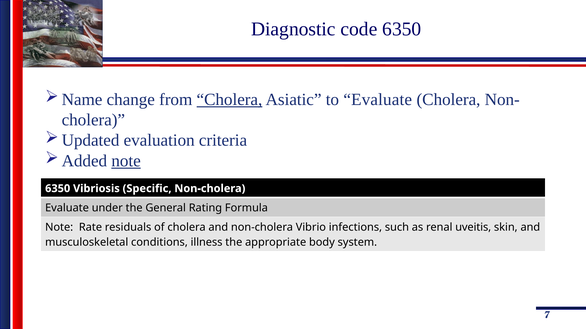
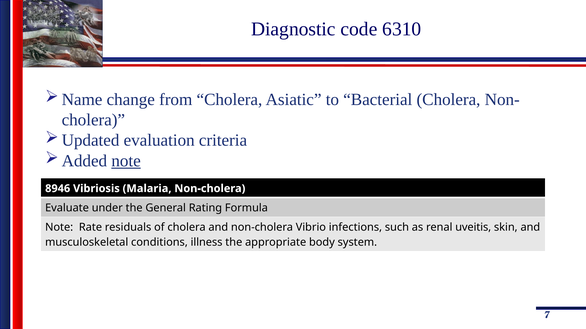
code 6350: 6350 -> 6310 (402, 29)
Cholera underline: present -> none (229, 100)
to Evaluate: Evaluate -> Bacterial (378, 100)
6350: 6350 -> 8946 (58, 189)
Specific: Specific -> Malaria (147, 189)
